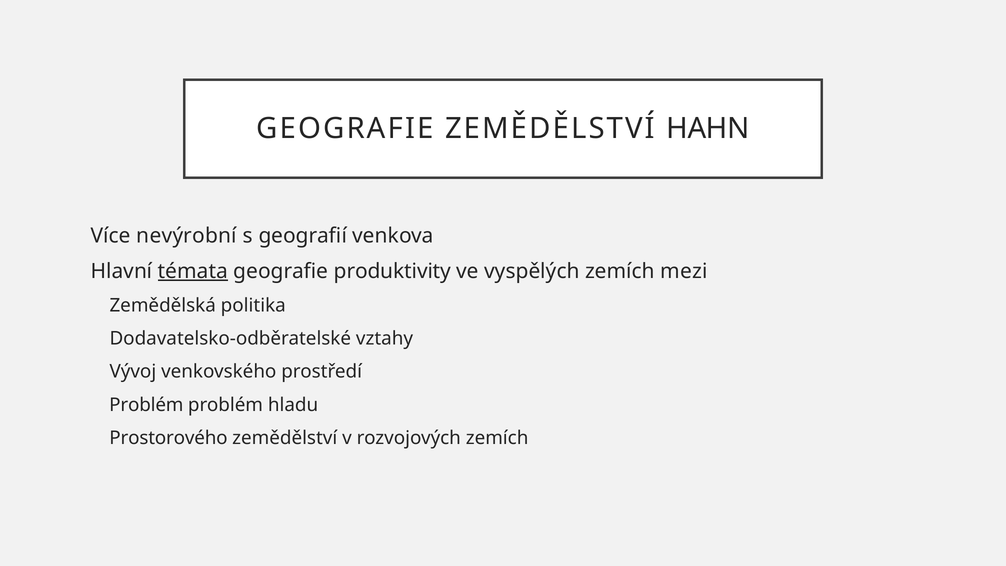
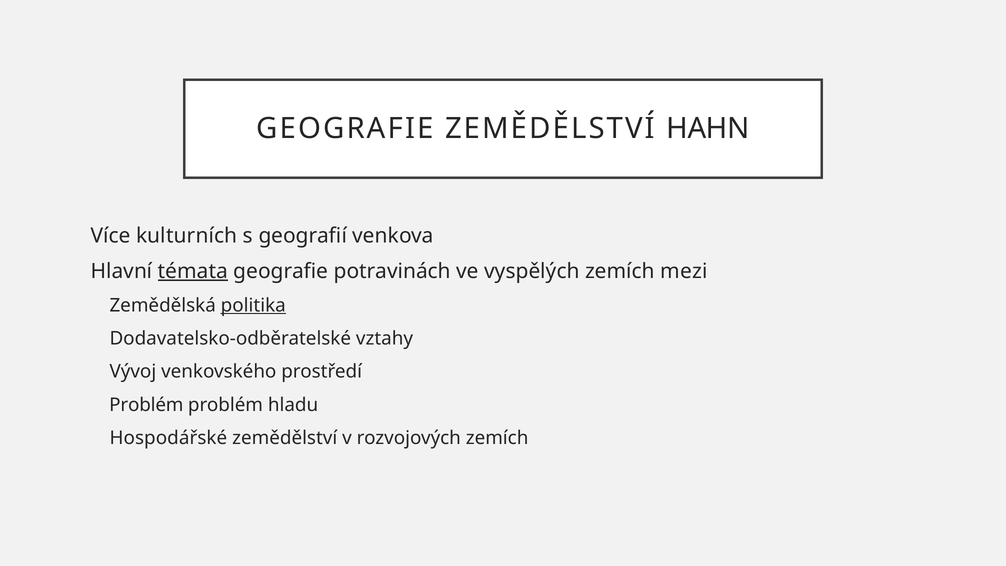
nevýrobní: nevýrobní -> kulturních (187, 236)
produktivity: produktivity -> potravinách (392, 271)
politika underline: none -> present (253, 305)
Prostorového: Prostorového -> Hospodářské (168, 438)
